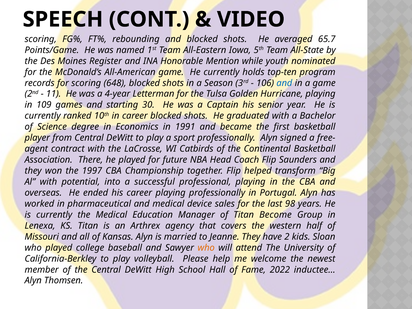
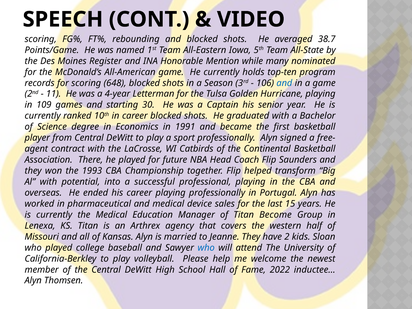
65.7: 65.7 -> 38.7 (327, 39)
youth: youth -> many (277, 61)
1997: 1997 -> 1993 (92, 171)
98: 98 -> 15 (290, 204)
who colour: orange -> blue (206, 248)
